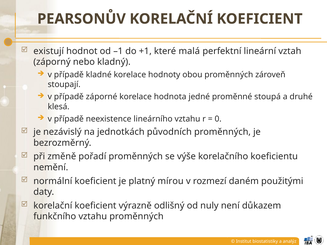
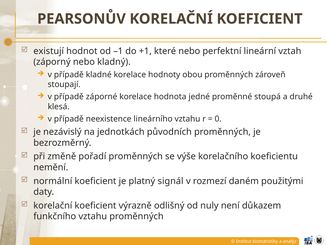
které malá: malá -> nebo (189, 51)
mírou: mírou -> signál (171, 181)
